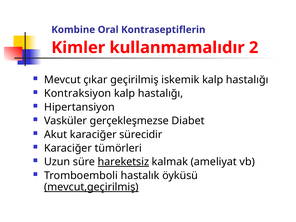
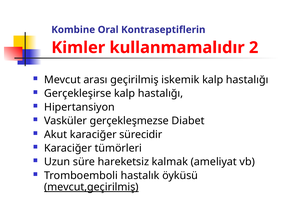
çıkar: çıkar -> arası (95, 80)
Kontraksiyon: Kontraksiyon -> Gerçekleşirse (78, 93)
hareketsiz underline: present -> none (123, 162)
